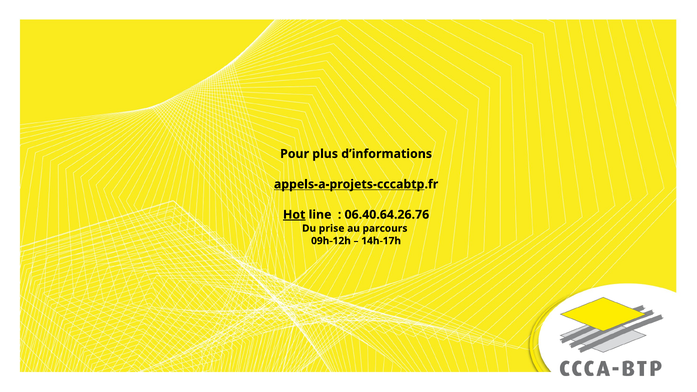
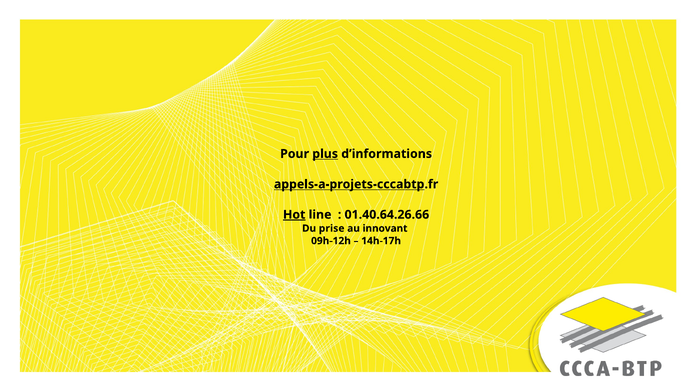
plus underline: none -> present (325, 154)
06.40.64.26.76: 06.40.64.26.76 -> 01.40.64.26.66 (387, 215)
parcours: parcours -> innovant (385, 228)
